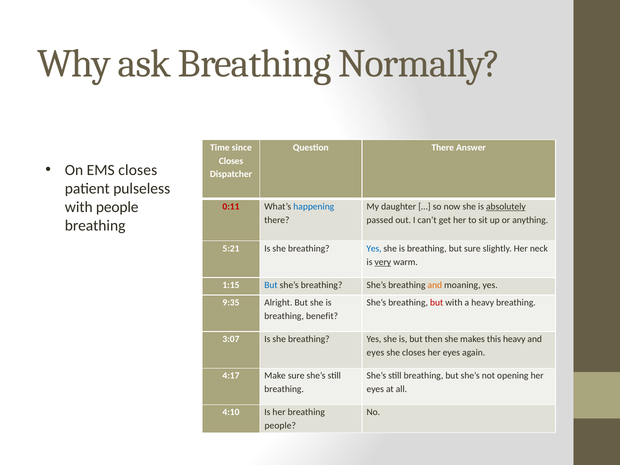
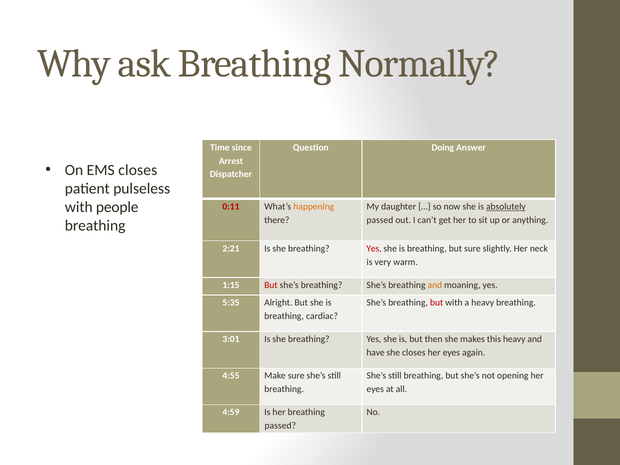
Question There: There -> Doing (443, 147)
Closes: Closes -> Arrest (231, 161)
happening colour: blue -> orange (314, 207)
5:21: 5:21 -> 2:21 (231, 249)
Yes colour: blue -> red (374, 249)
very underline: present -> none (383, 262)
But colour: blue -> red (271, 285)
9:35: 9:35 -> 5:35 (231, 303)
benefit: benefit -> cardiac (322, 316)
3:07: 3:07 -> 3:01 (231, 339)
eyes: eyes -> have (376, 353)
4:17: 4:17 -> 4:55 (231, 376)
4:10: 4:10 -> 4:59 (231, 412)
people: people -> passed (280, 426)
